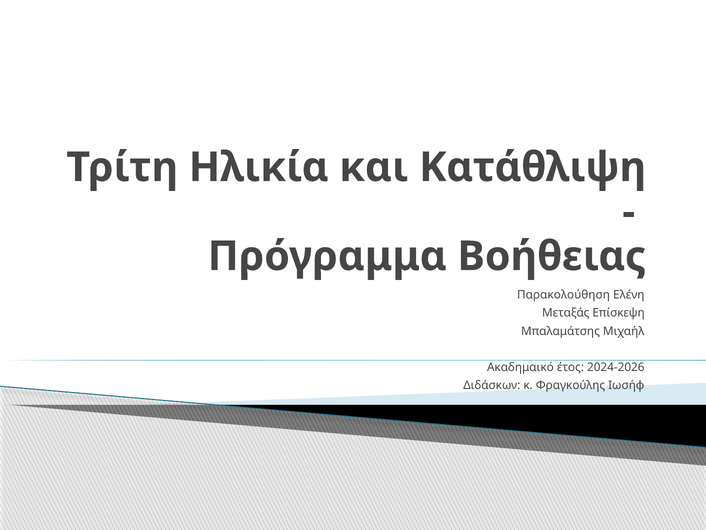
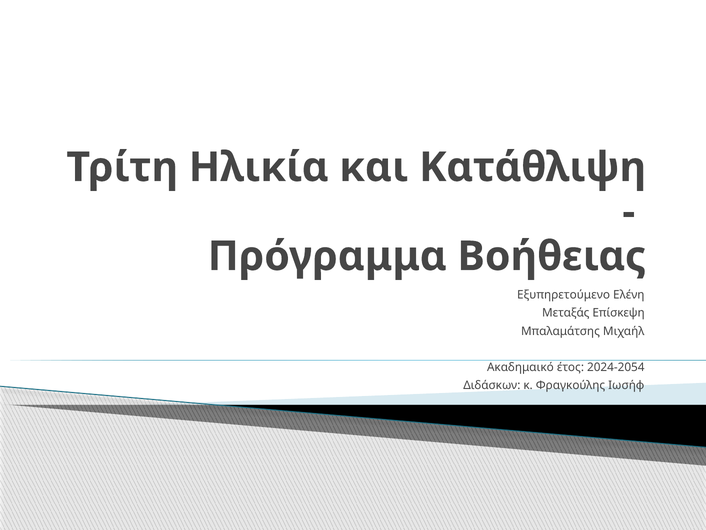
Παρακολούθηση: Παρακολούθηση -> Εξυπηρετούμενο (564, 295)
2024-2026: 2024-2026 -> 2024-2054 (616, 367)
